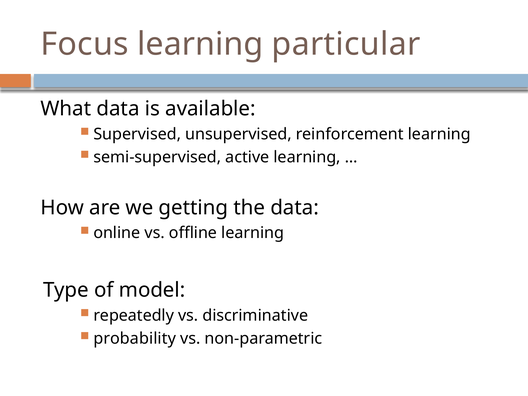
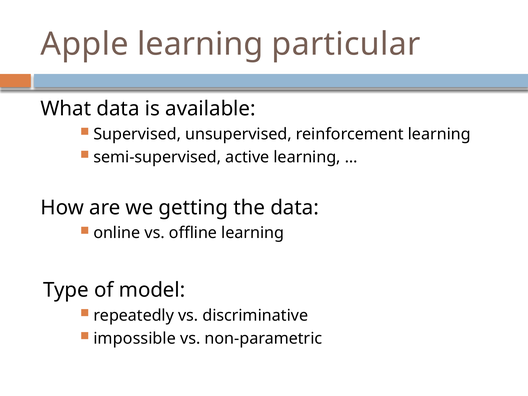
Focus: Focus -> Apple (85, 44)
probability: probability -> impossible (135, 339)
